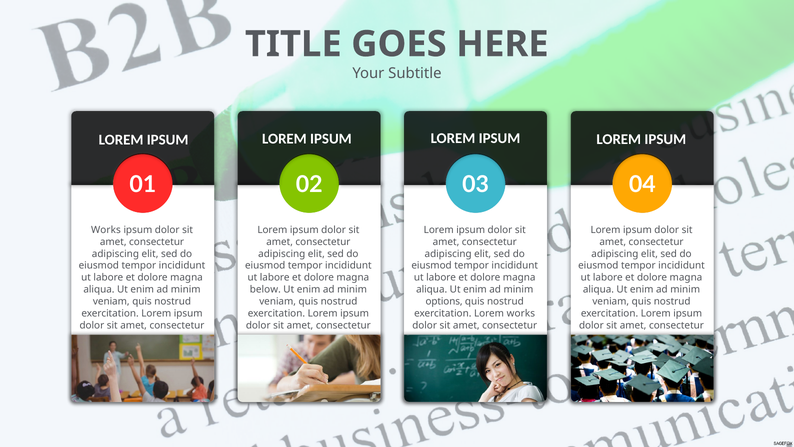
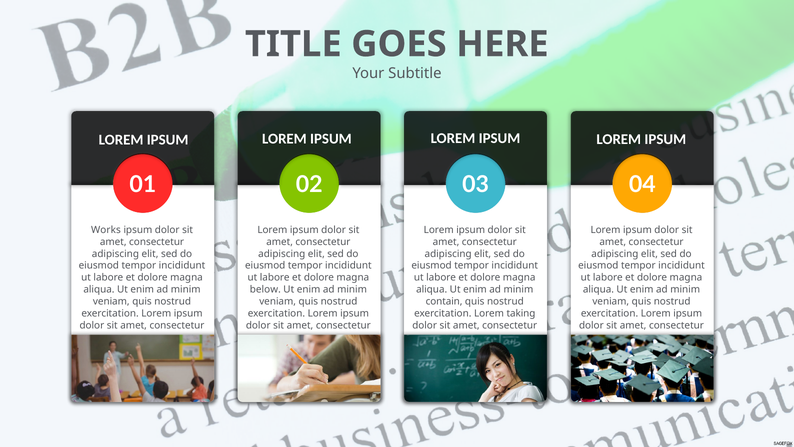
options: options -> contain (444, 301)
Lorem works: works -> taking (521, 313)
